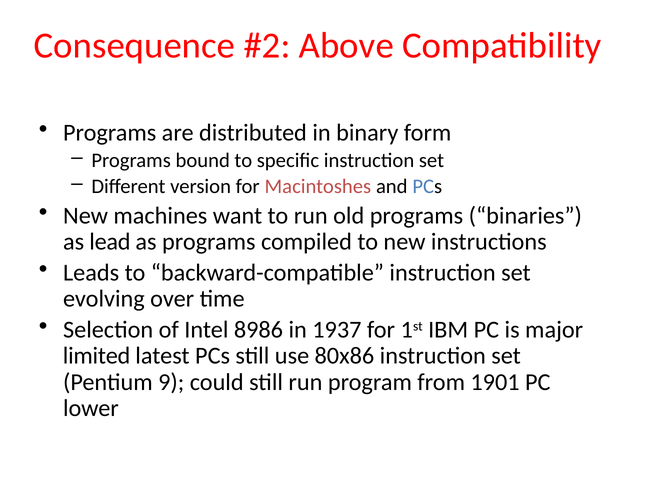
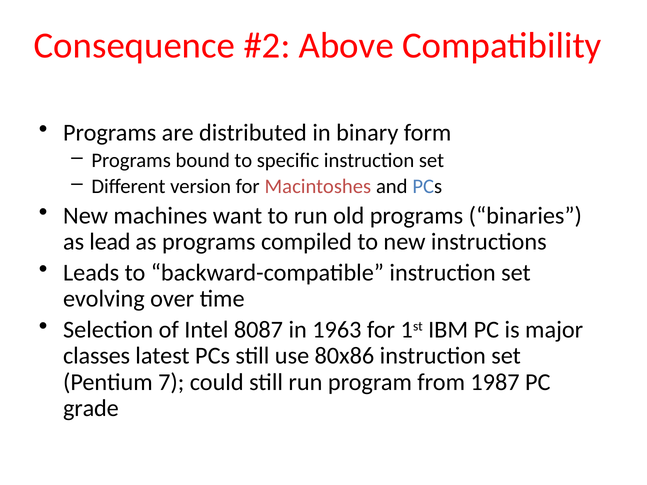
8986: 8986 -> 8087 (258, 330)
1937: 1937 -> 1963 (337, 330)
limited: limited -> classes (97, 356)
9: 9 -> 7 (171, 382)
1901: 1901 -> 1987 (495, 382)
lower: lower -> grade (91, 409)
